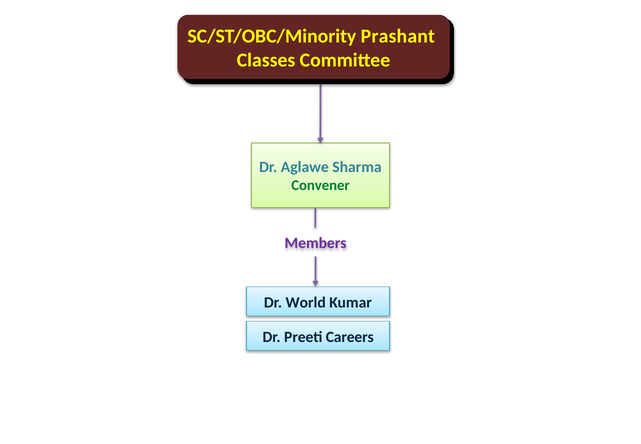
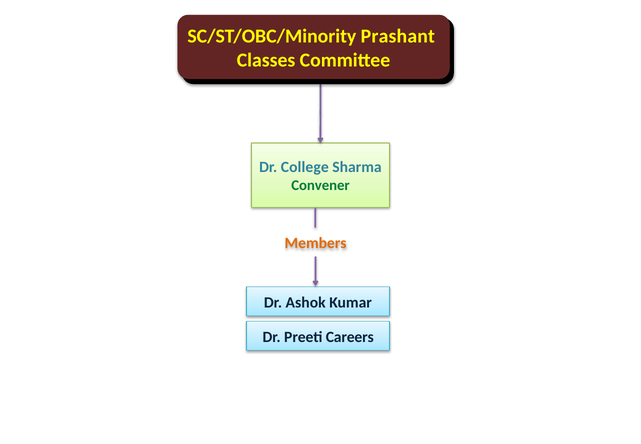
Aglawe: Aglawe -> College (305, 167)
Members colour: purple -> orange (316, 243)
World: World -> Ashok (306, 302)
